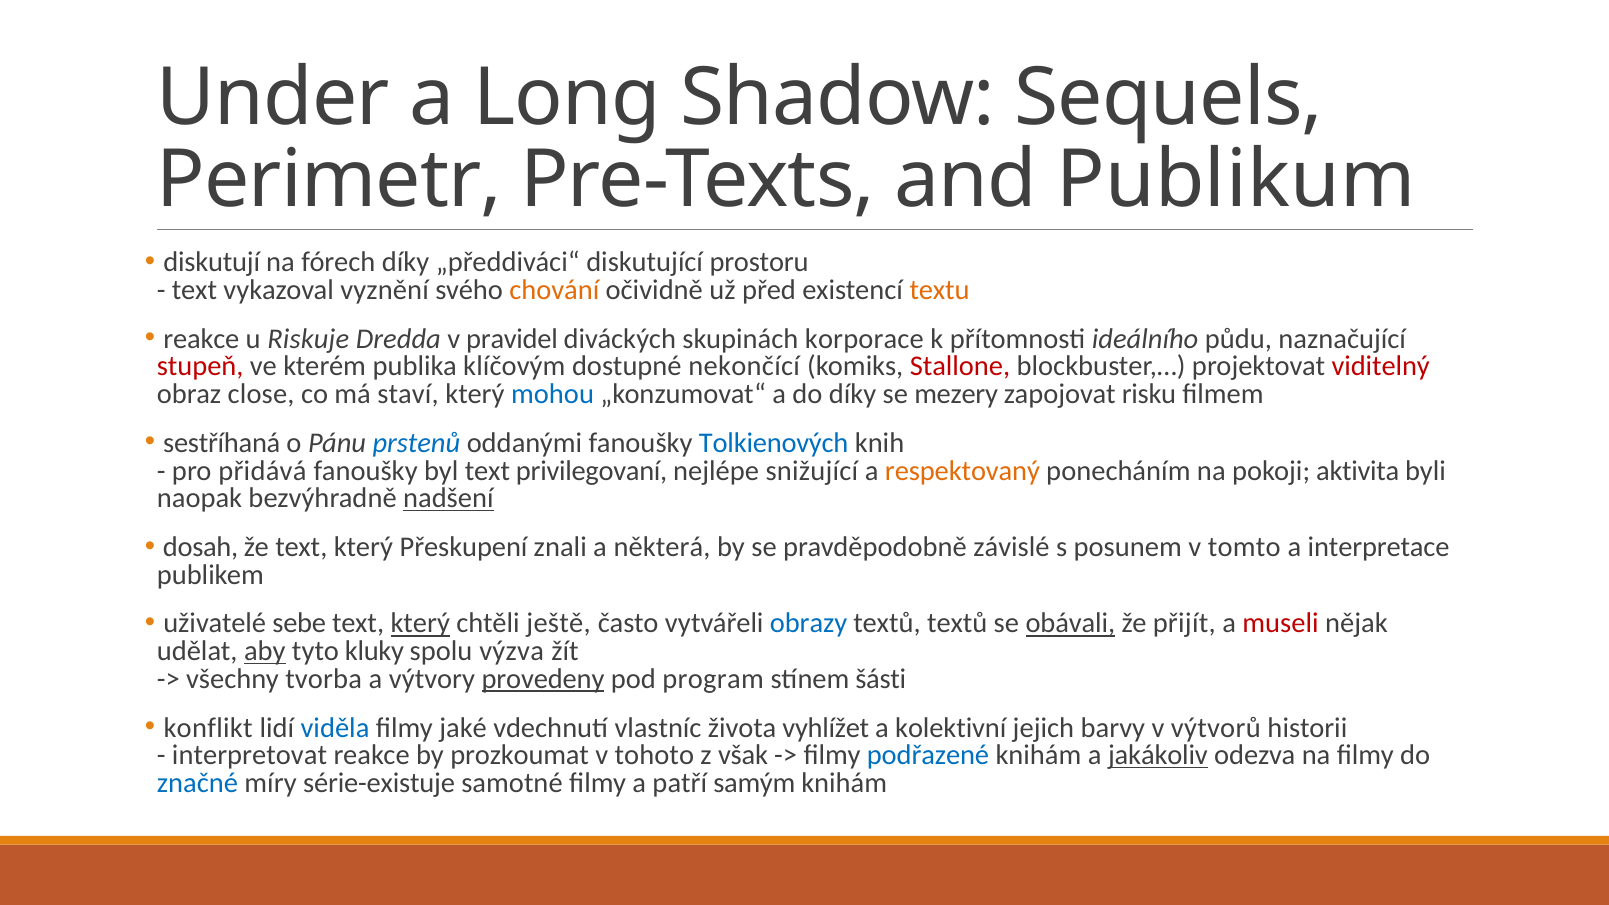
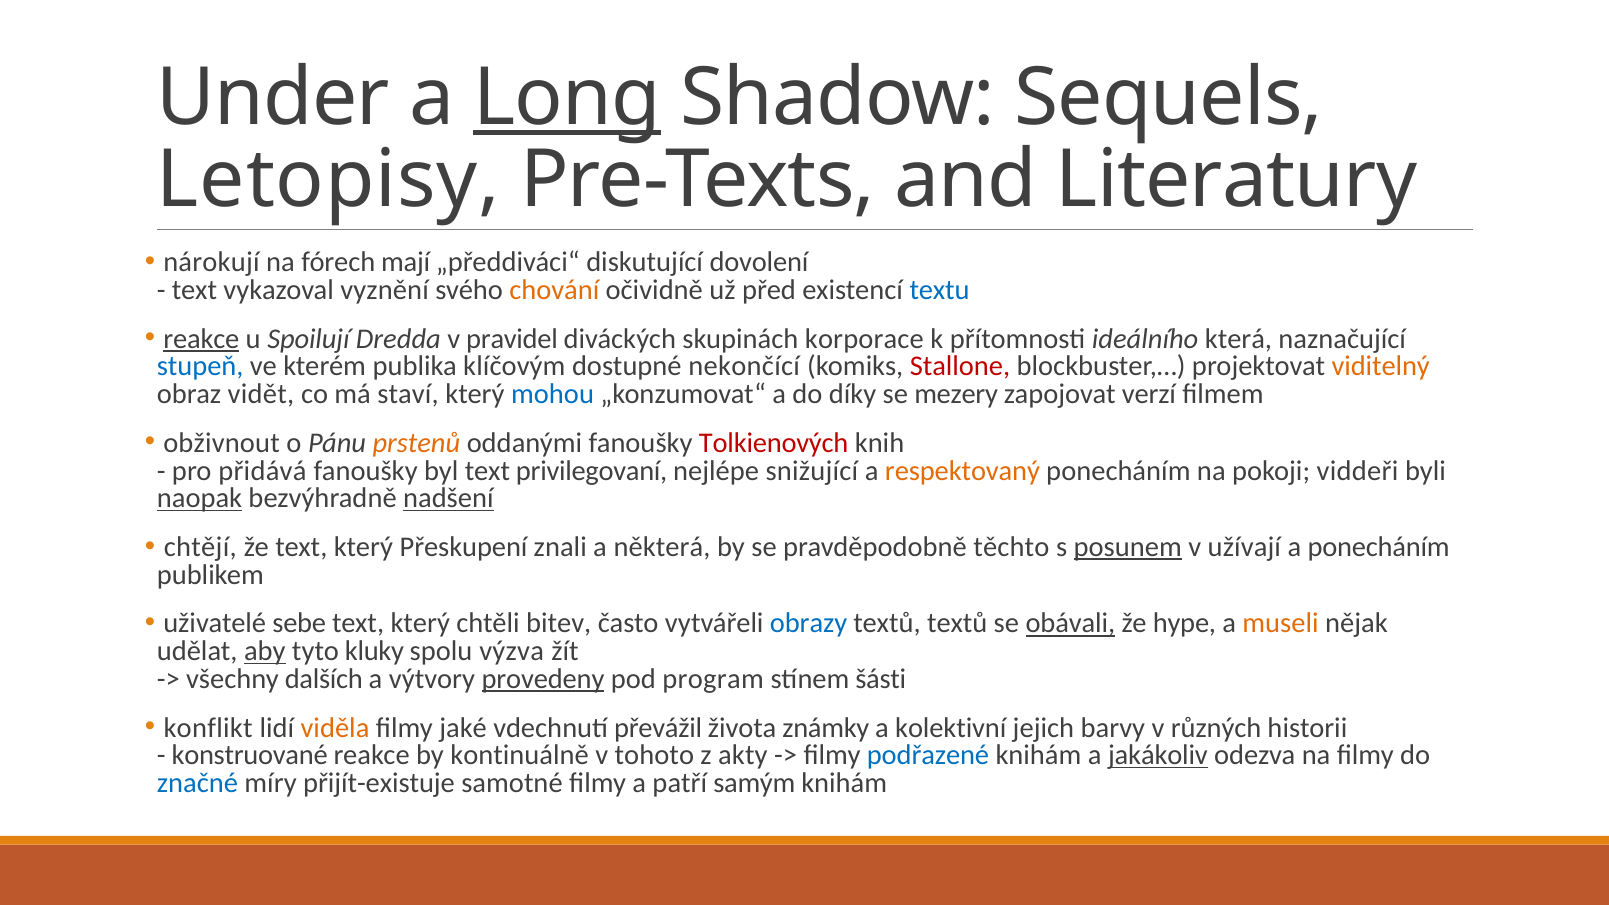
Long underline: none -> present (567, 98)
Perimetr: Perimetr -> Letopisy (328, 180)
Publikum: Publikum -> Literatury (1236, 180)
diskutují: diskutují -> nárokují (211, 262)
fórech díky: díky -> mají (406, 262)
prostoru: prostoru -> dovolení (759, 262)
textu colour: orange -> blue (940, 290)
reakce underline: none -> present (201, 339)
Riskuje: Riskuje -> Spoilují (308, 339)
půdu: půdu -> která (1238, 339)
stupeň colour: red -> blue (200, 367)
viditelný colour: red -> orange (1381, 367)
close: close -> vidět (261, 394)
risku: risku -> verzí (1149, 394)
sestříhaná: sestříhaná -> obživnout (222, 443)
prstenů colour: blue -> orange (416, 443)
Tolkienových colour: blue -> red (774, 443)
aktivita: aktivita -> viddeři (1357, 471)
naopak underline: none -> present (200, 498)
dosah: dosah -> chtějí (200, 547)
závislé: závislé -> těchto (1011, 547)
posunem underline: none -> present (1128, 547)
tomto: tomto -> užívají (1244, 547)
a interpretace: interpretace -> ponecháním (1379, 547)
který underline: present -> none (420, 624)
ještě: ještě -> bitev (559, 624)
přijít: přijít -> hype (1184, 624)
museli colour: red -> orange (1280, 624)
tvorba: tvorba -> dalších (324, 679)
viděla colour: blue -> orange (335, 728)
vlastníc: vlastníc -> převážil (658, 728)
vyhlížet: vyhlížet -> známky (826, 728)
výtvorů: výtvorů -> různých (1216, 728)
interpretovat: interpretovat -> konstruované (250, 755)
prozkoumat: prozkoumat -> kontinuálně (520, 755)
však: však -> akty (743, 755)
série-existuje: série-existuje -> přijít-existuje (379, 783)
